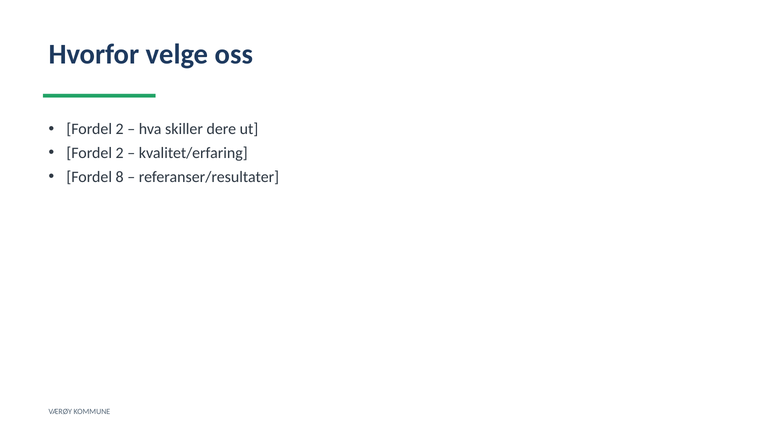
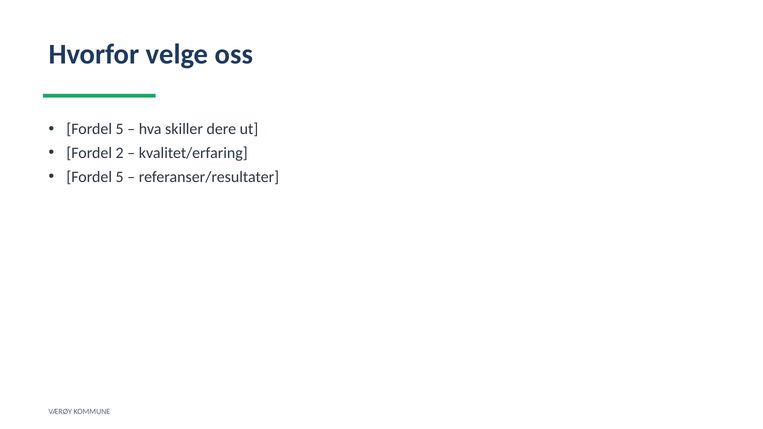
2: 2 -> 5 (120, 129)
8: 8 -> 5 (120, 177)
